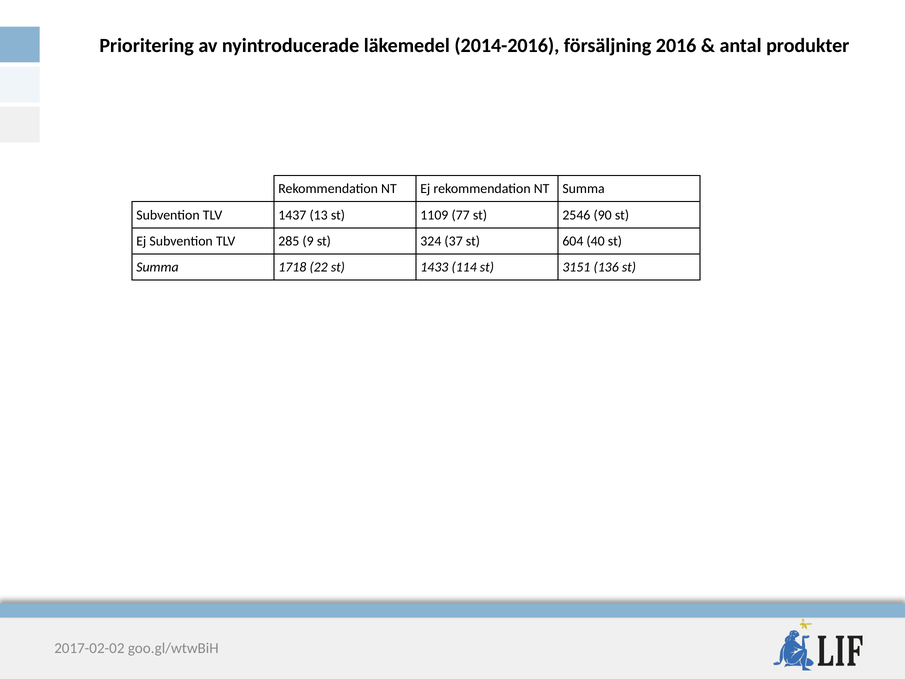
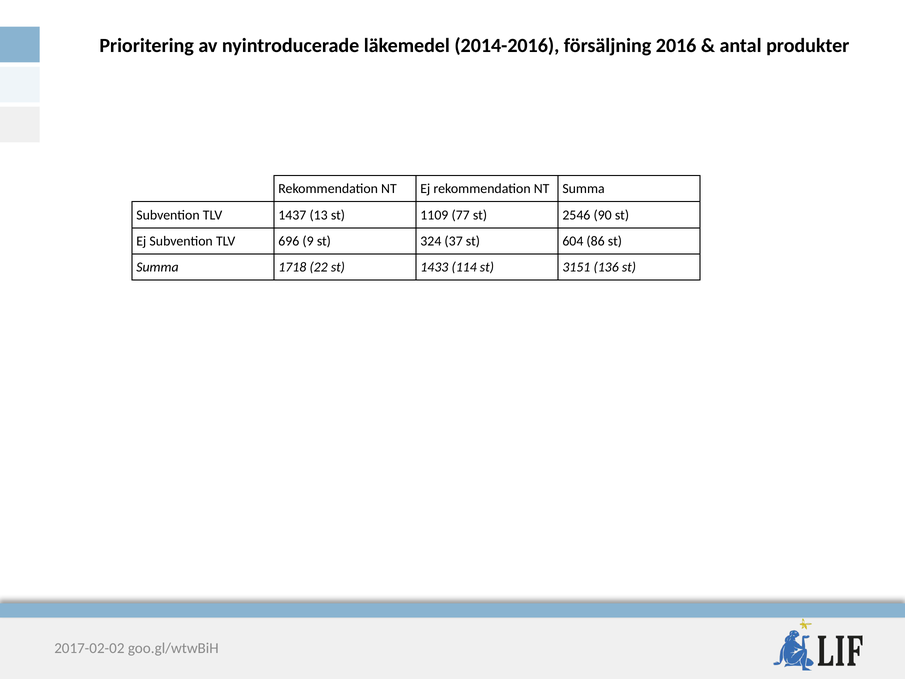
285: 285 -> 696 (289, 241)
40: 40 -> 86 (596, 241)
